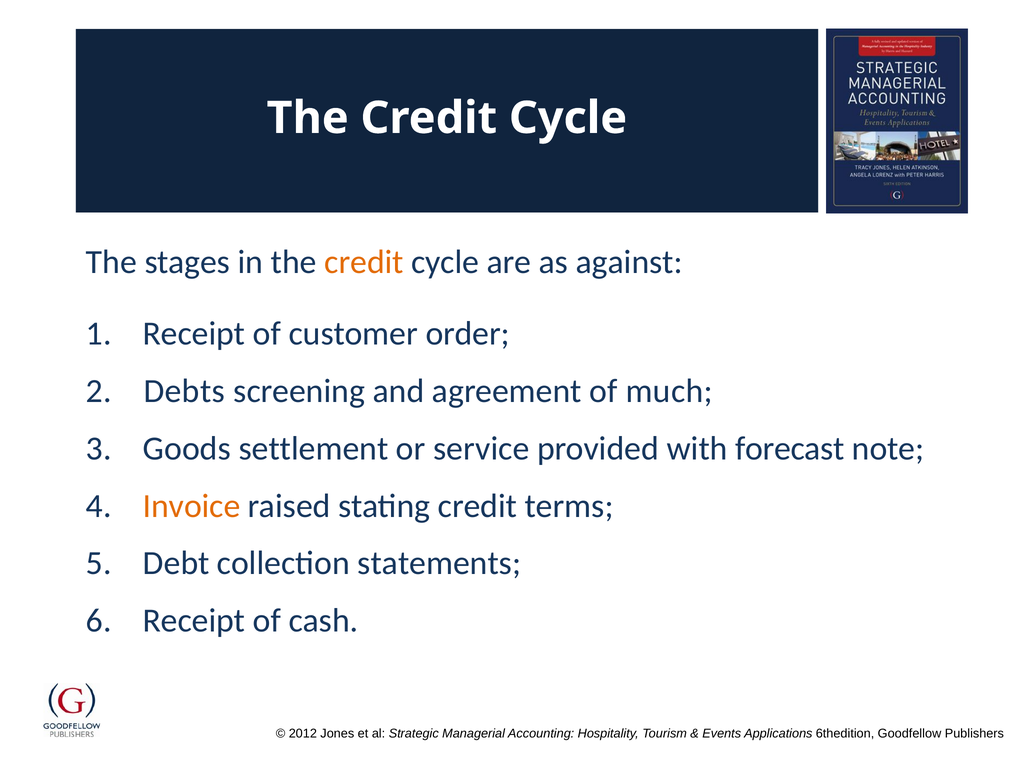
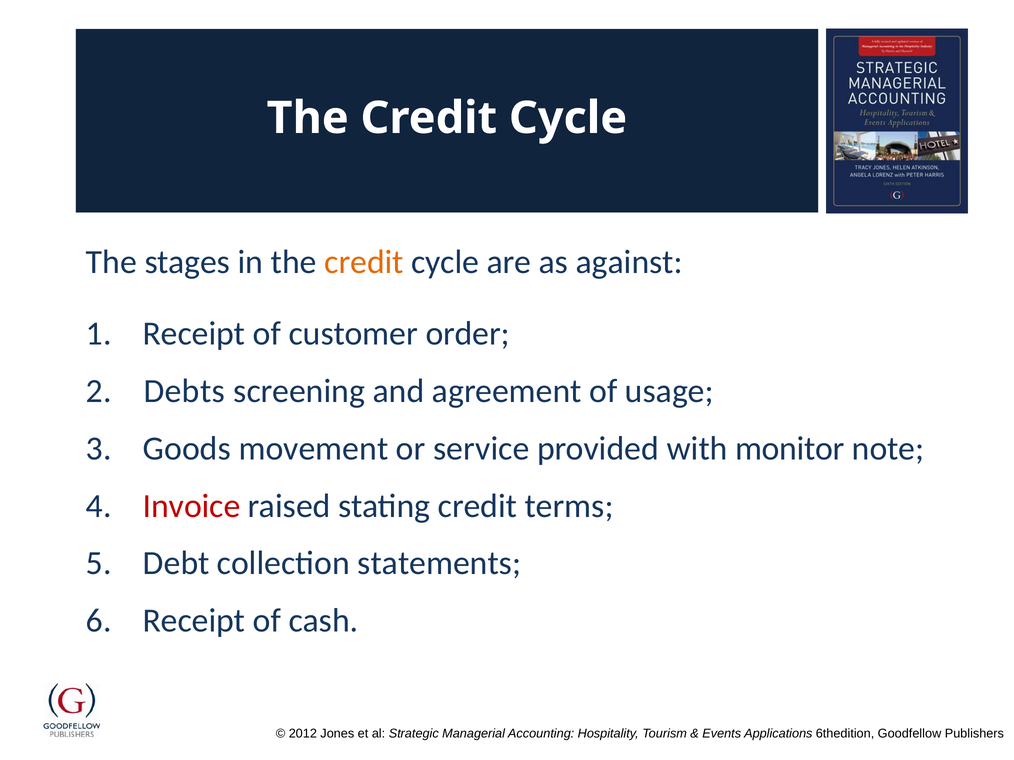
much: much -> usage (669, 391)
settlement: settlement -> movement (313, 449)
forecast: forecast -> monitor (790, 449)
Invoice colour: orange -> red (192, 506)
